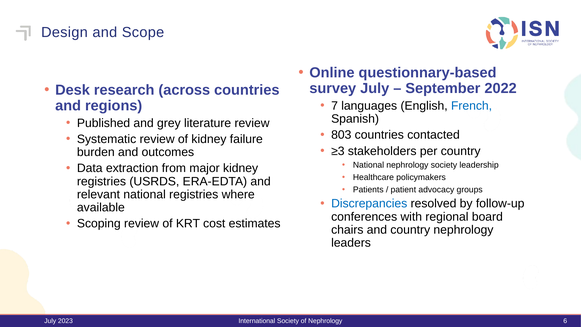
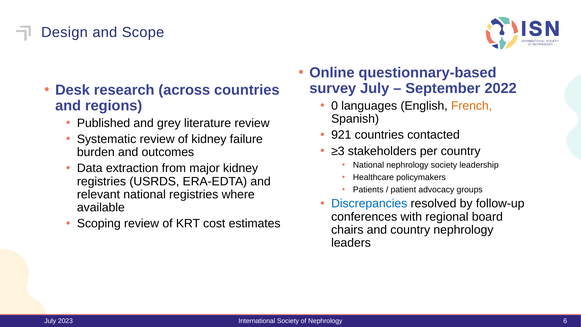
7: 7 -> 0 (335, 106)
French colour: blue -> orange (472, 106)
803: 803 -> 921 (341, 135)
